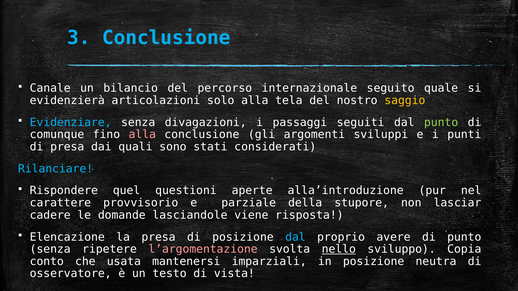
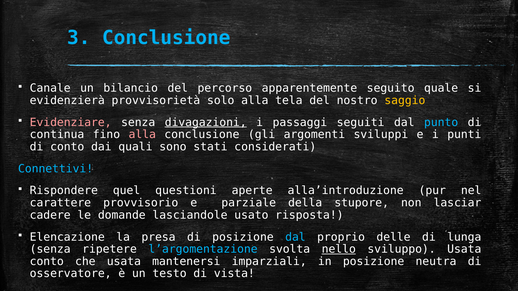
internazionale: internazionale -> apparentemente (309, 88)
articolazioni: articolazioni -> provvisorietà (156, 101)
Evidenziare colour: light blue -> pink (71, 122)
divagazioni underline: none -> present (206, 122)
punto colour: light green -> light blue (441, 122)
comunque: comunque -> continua (57, 135)
di presa: presa -> conto (67, 147)
Rilanciare: Rilanciare -> Connettivi (56, 169)
viene: viene -> usato (251, 215)
avere: avere -> delle (393, 237)
di punto: punto -> lunga (464, 237)
l’argomentazione colour: pink -> light blue (203, 250)
sviluppo Copia: Copia -> Usata (464, 250)
